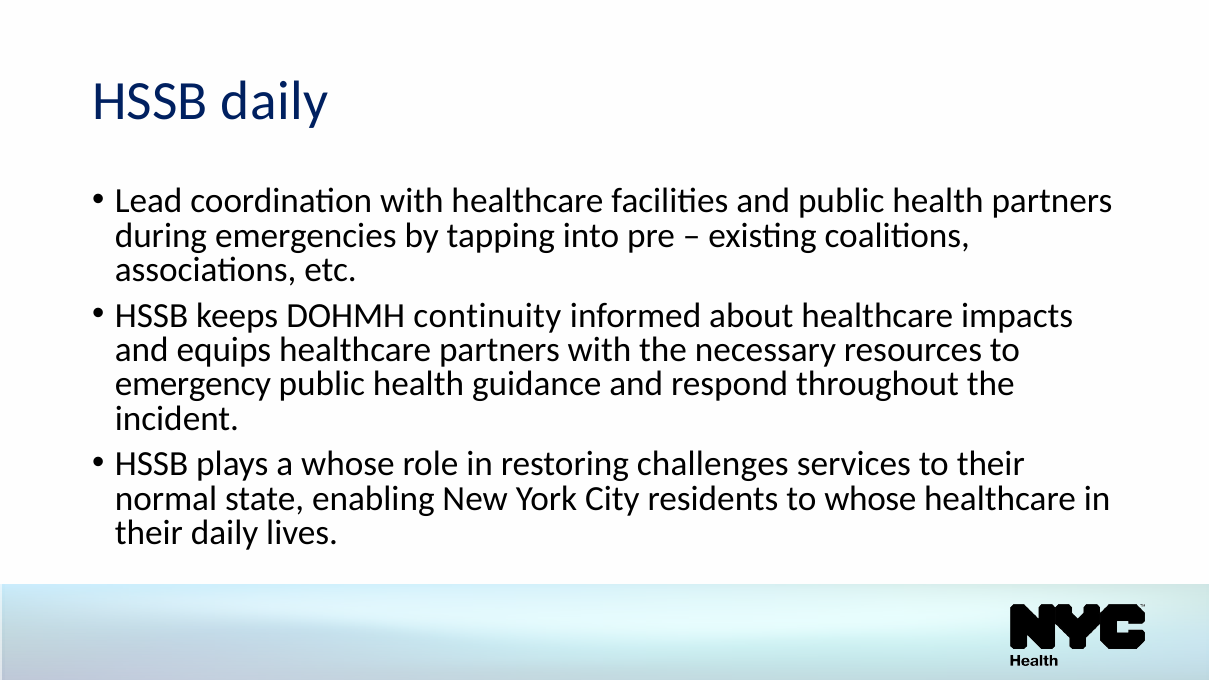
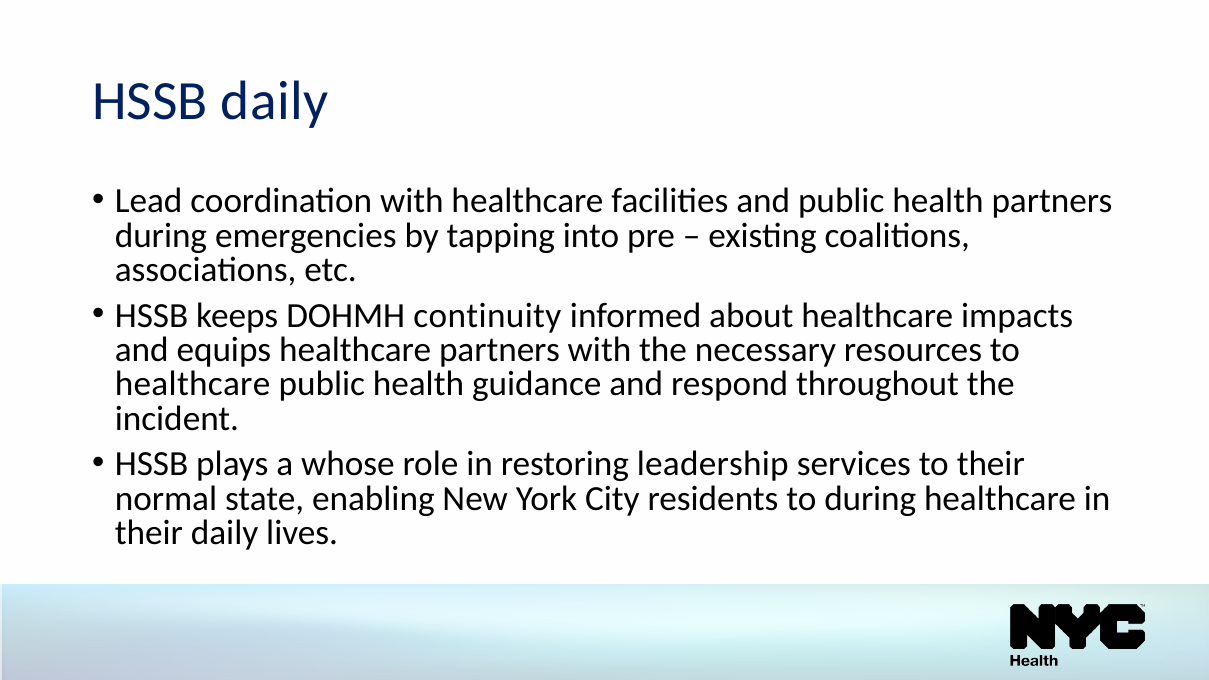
emergency: emergency -> healthcare (193, 384)
challenges: challenges -> leadership (713, 464)
to whose: whose -> during (870, 498)
